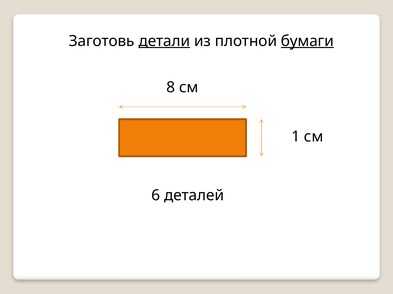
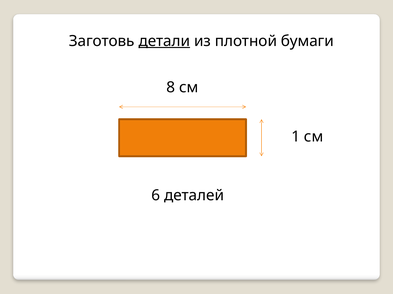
бумаги underline: present -> none (307, 41)
